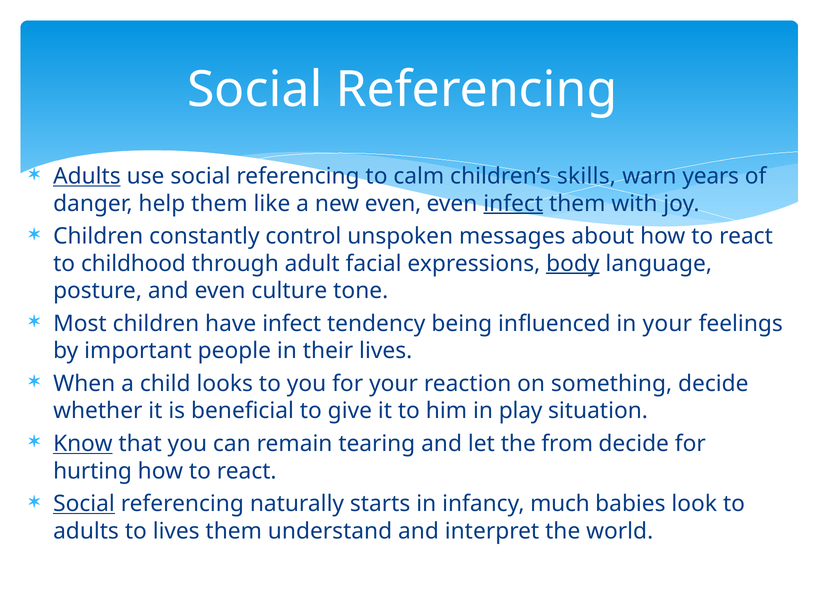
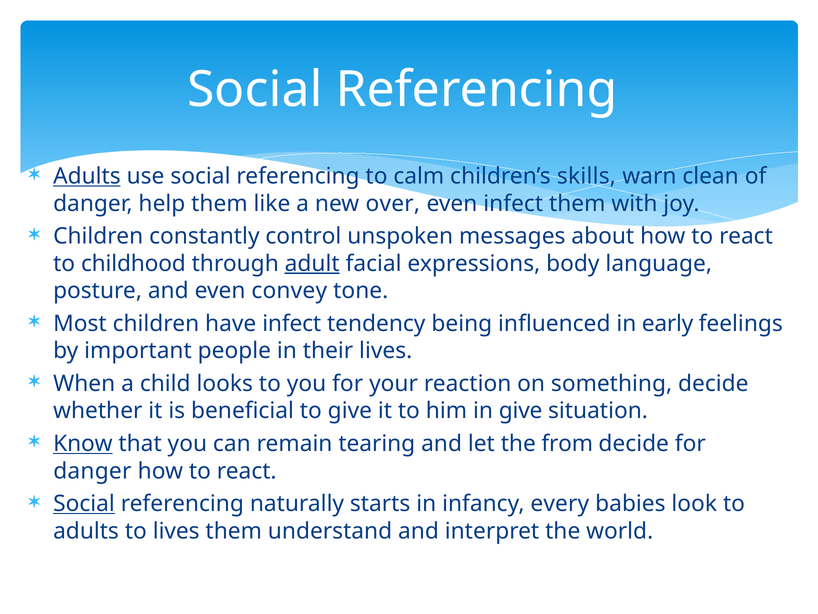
years: years -> clean (711, 176)
new even: even -> over (393, 203)
infect underline: present -> none (513, 203)
adult underline: none -> present (312, 263)
body underline: present -> none (573, 263)
culture: culture -> convey (289, 291)
in your: your -> early (668, 323)
in play: play -> give (521, 411)
hurting: hurting -> danger (92, 471)
much: much -> every (560, 503)
